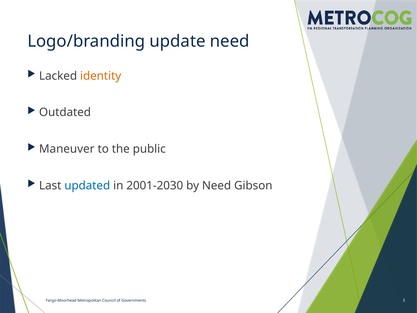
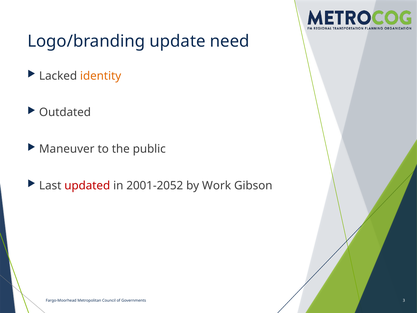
updated colour: blue -> red (87, 185)
2001-2030: 2001-2030 -> 2001-2052 (155, 185)
by Need: Need -> Work (217, 185)
